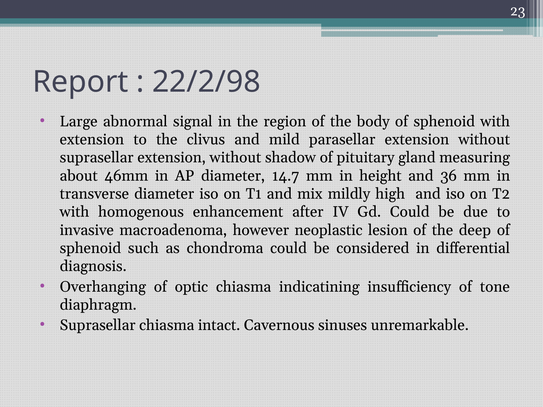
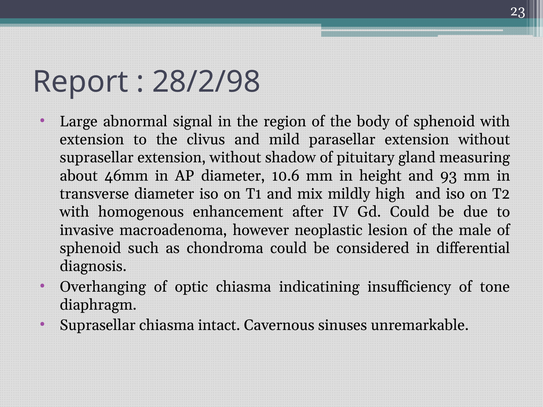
22/2/98: 22/2/98 -> 28/2/98 (206, 82)
14.7: 14.7 -> 10.6 (286, 176)
36: 36 -> 93 (449, 176)
deep: deep -> male (475, 230)
